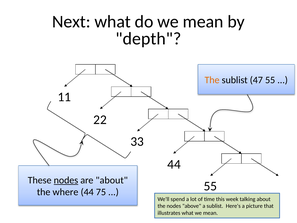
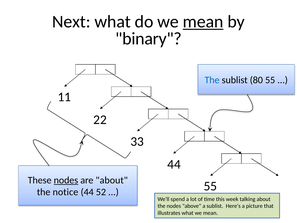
mean underline: none -> present (203, 22)
depth: depth -> binary (149, 39)
The colour: orange -> blue (212, 80)
47: 47 -> 80 (256, 80)
where: where -> notice (65, 192)
75: 75 -> 52 (101, 192)
